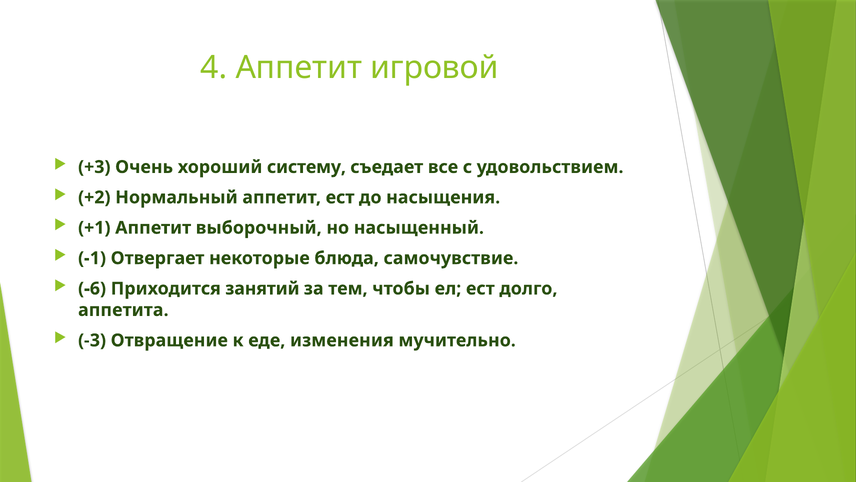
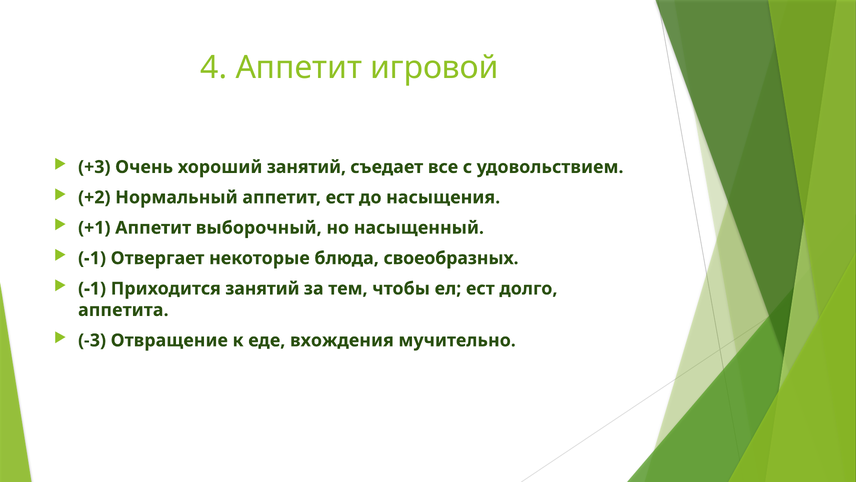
хороший систему: систему -> занятий (306, 167)
самочувствие: самочувствие -> своеобразных (451, 258)
-6: -6 -> -1 (92, 288)
изменения: изменения -> вхождения (342, 340)
